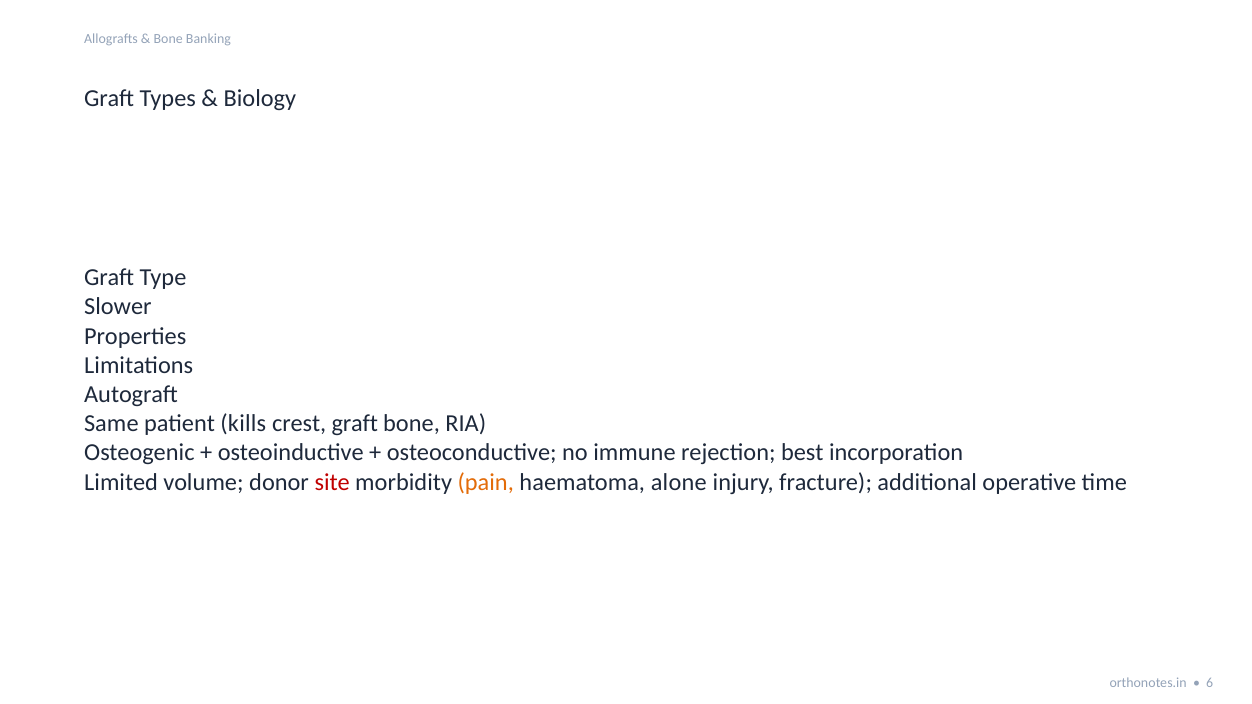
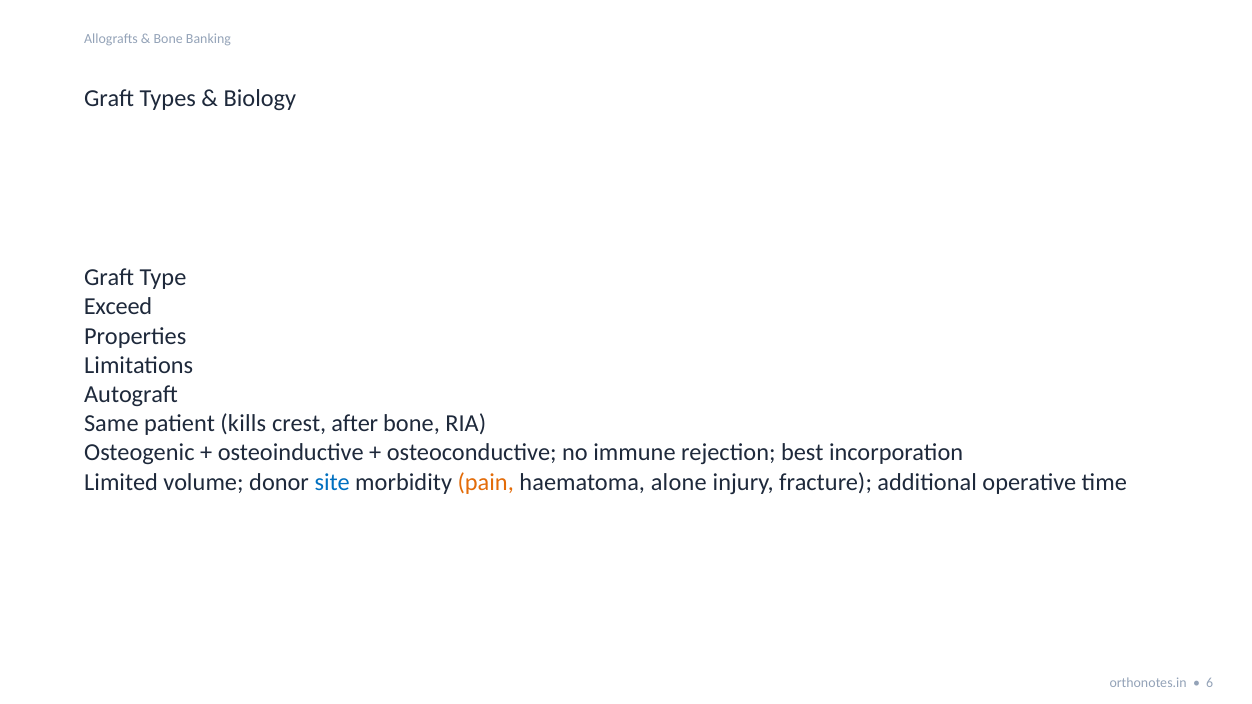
Slower: Slower -> Exceed (118, 307)
crest graft: graft -> after (355, 424)
site colour: red -> blue (332, 482)
